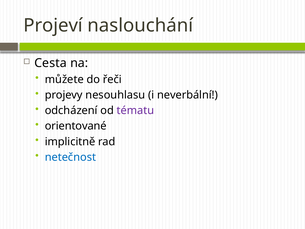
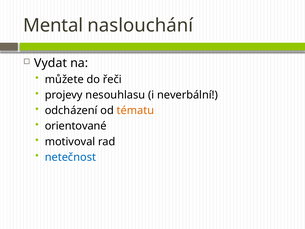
Projeví: Projeví -> Mental (53, 25)
Cesta: Cesta -> Vydat (51, 63)
tématu colour: purple -> orange (135, 110)
implicitně: implicitně -> motivoval (70, 141)
